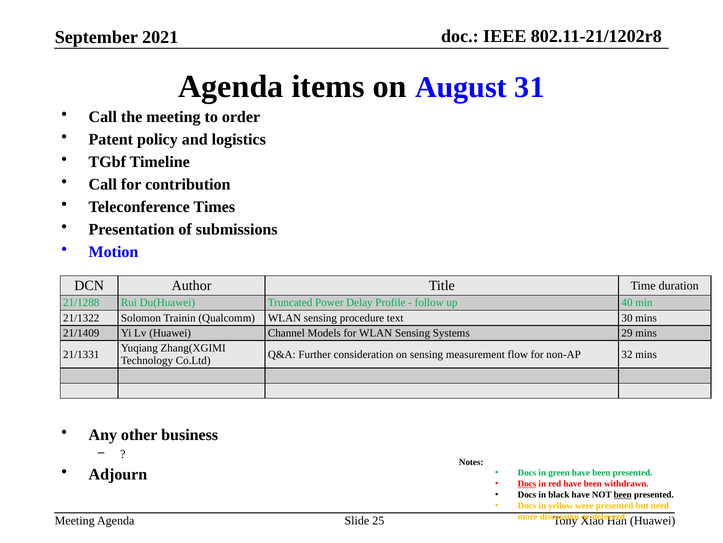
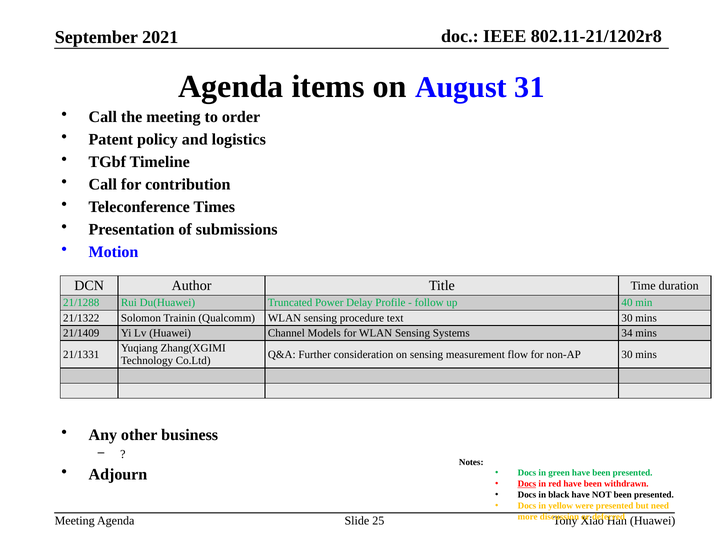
29: 29 -> 34 (627, 333)
non-AP 32: 32 -> 30 (627, 354)
been underline: present -> none (623, 494)
